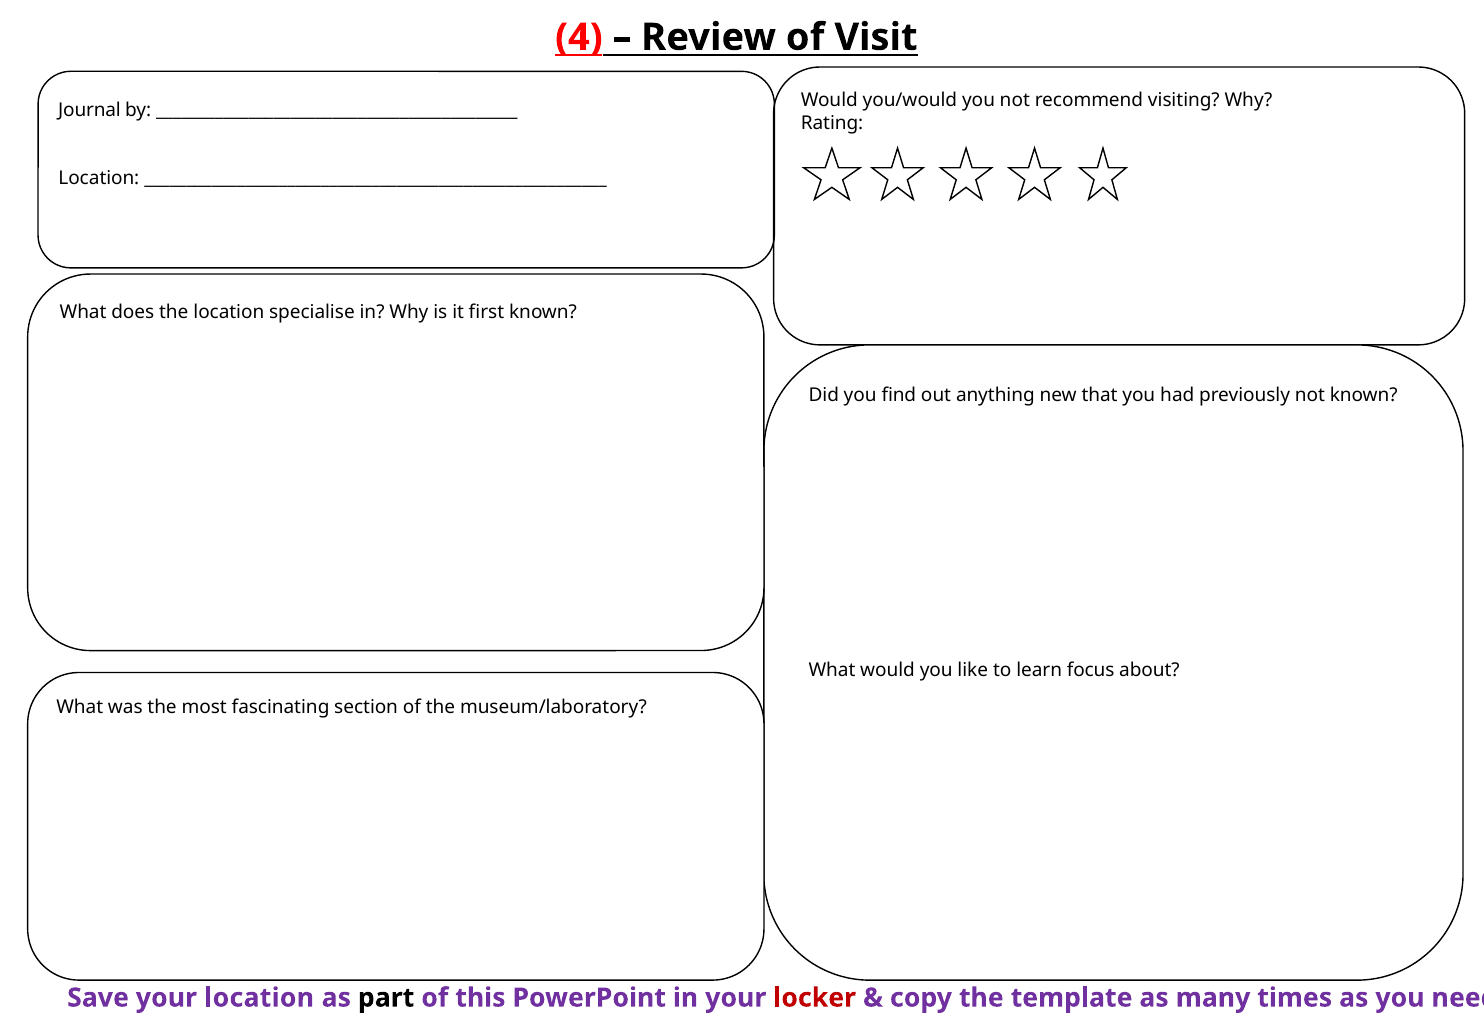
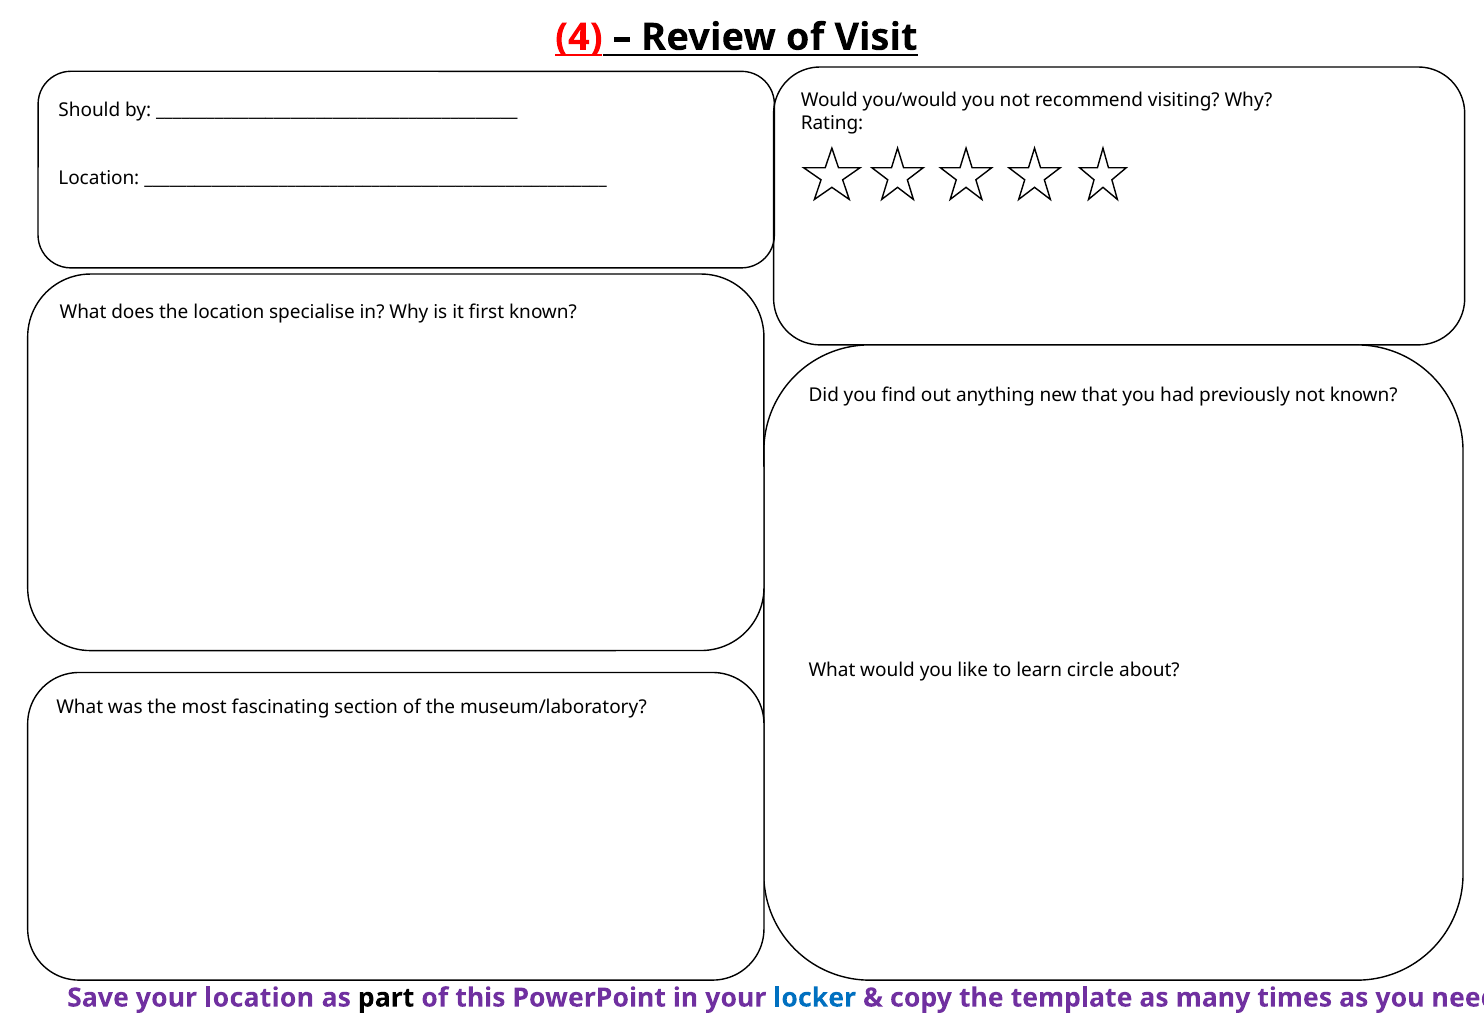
Journal: Journal -> Should (89, 110)
focus: focus -> circle (1091, 670)
locker colour: red -> blue (815, 998)
